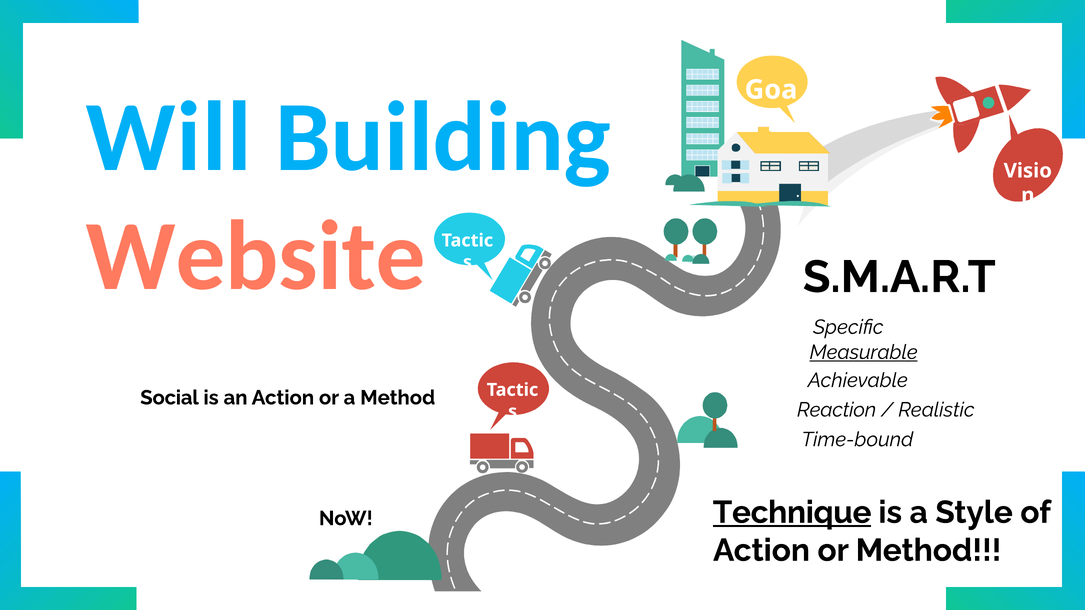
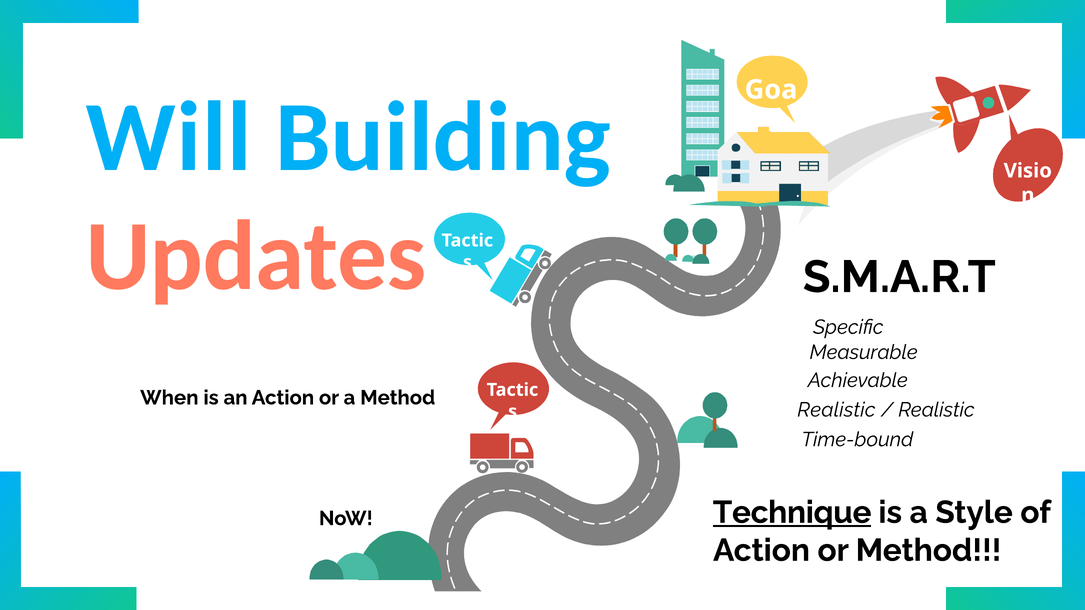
Website: Website -> Updates (256, 257)
Measurable underline: present -> none (864, 352)
Social: Social -> When (169, 398)
Reaction: Reaction -> Realistic (836, 410)
